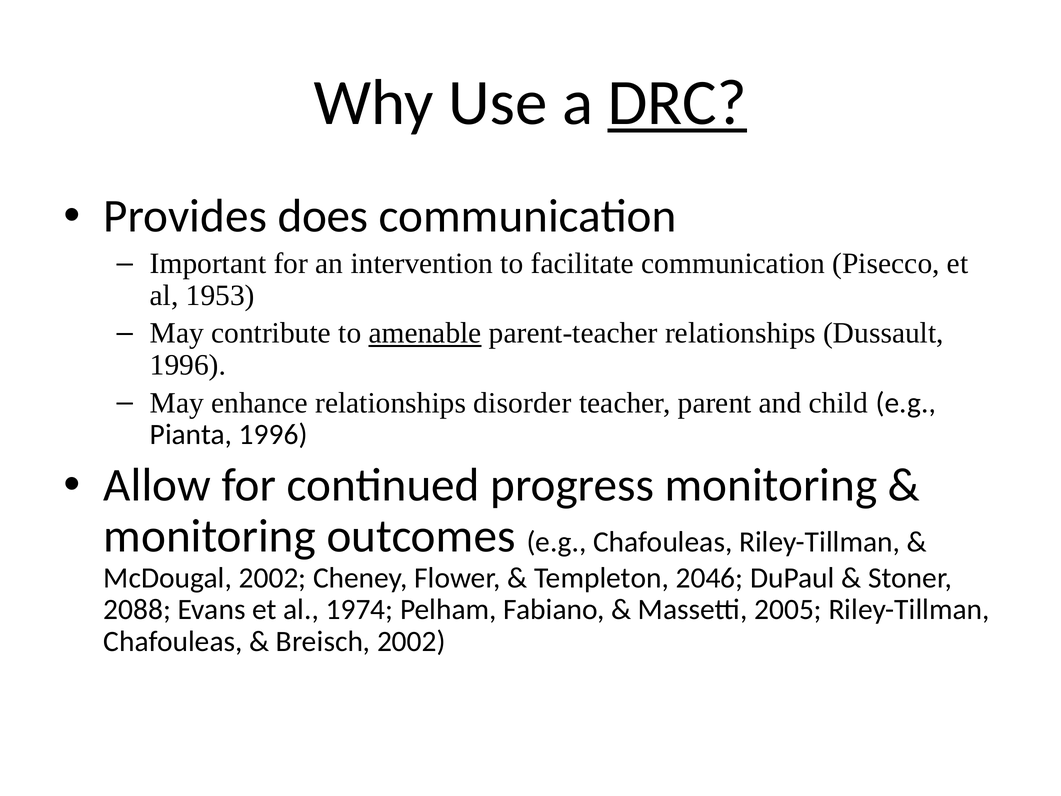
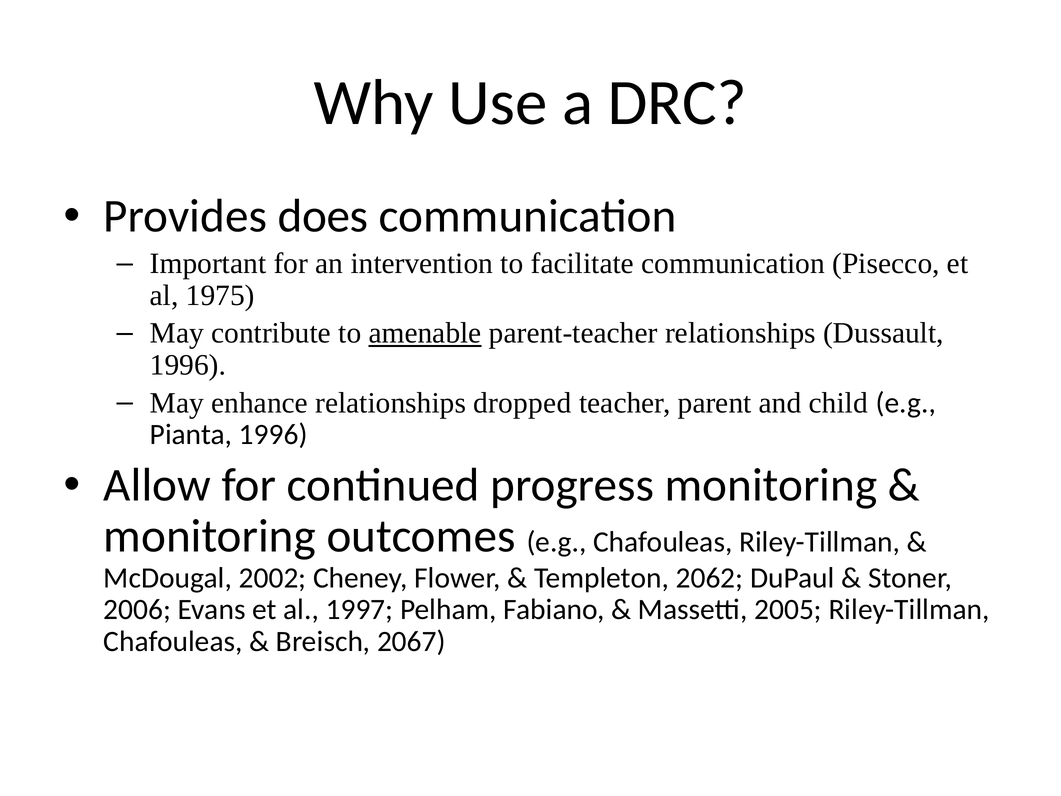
DRC underline: present -> none (677, 103)
1953: 1953 -> 1975 (220, 295)
disorder: disorder -> dropped (522, 403)
2046: 2046 -> 2062 (710, 578)
2088: 2088 -> 2006 (137, 610)
1974: 1974 -> 1997 (359, 610)
Breisch 2002: 2002 -> 2067 (411, 641)
